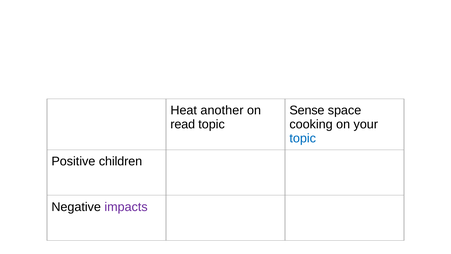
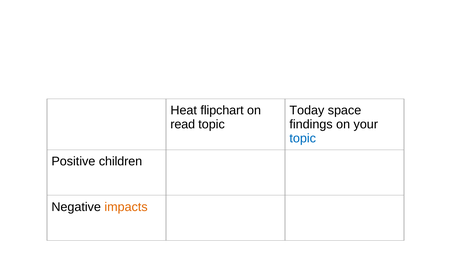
another: another -> flipchart (222, 110)
Sense: Sense -> Today (307, 110)
cooking: cooking -> findings (311, 124)
impacts colour: purple -> orange (126, 207)
